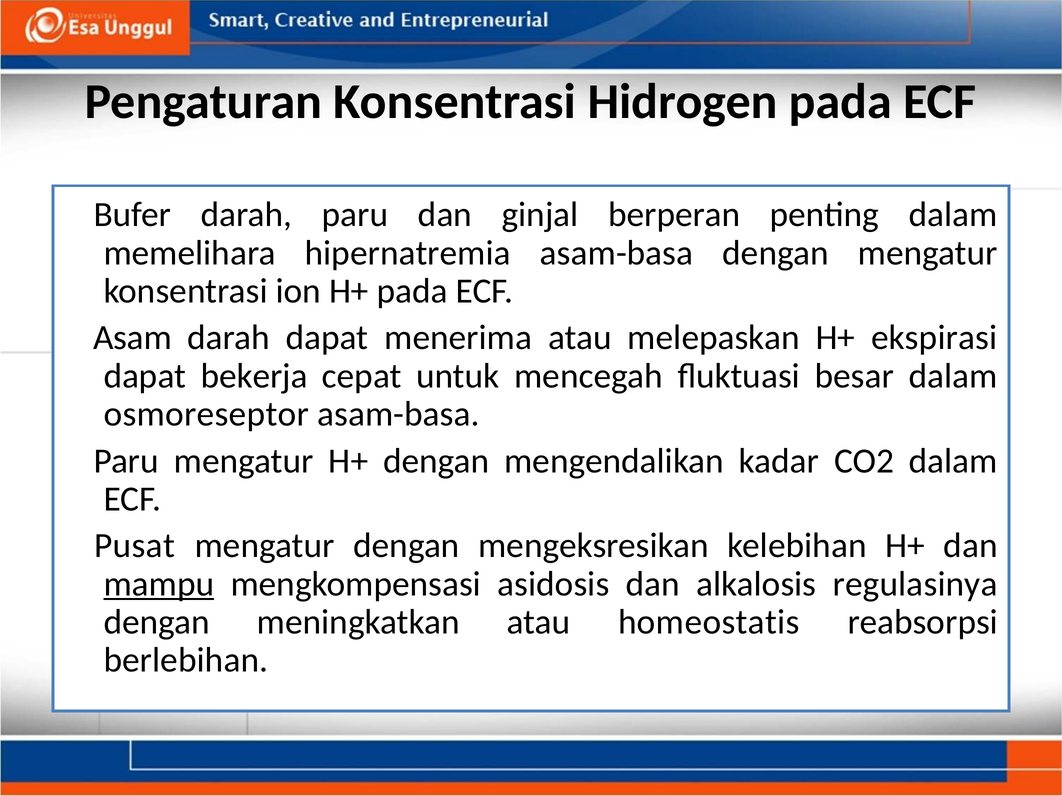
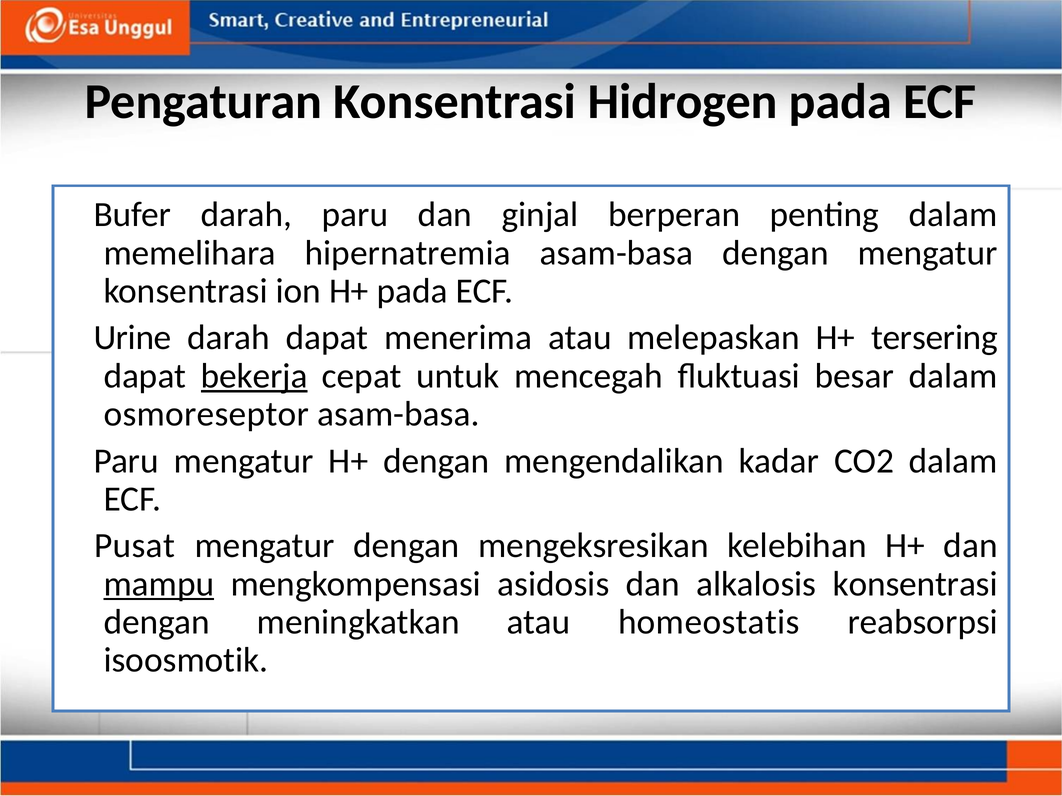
Asam: Asam -> Urine (133, 338)
ekspirasi: ekspirasi -> tersering (934, 338)
bekerja underline: none -> present (254, 376)
alkalosis regulasinya: regulasinya -> konsentrasi (915, 584)
berlebihan: berlebihan -> isoosmotik (186, 661)
